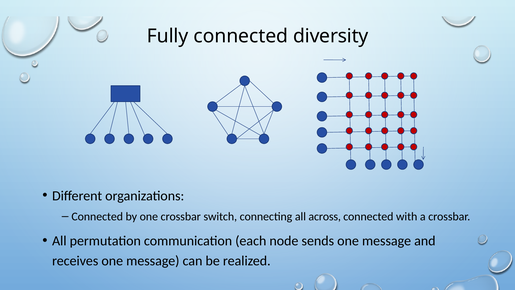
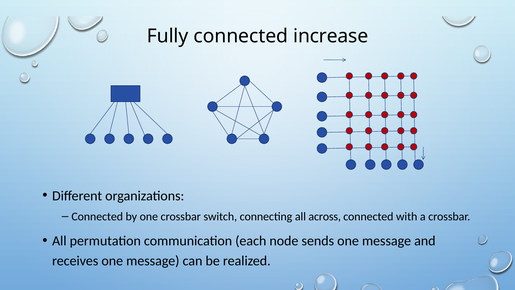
diversity: diversity -> increase (331, 36)
